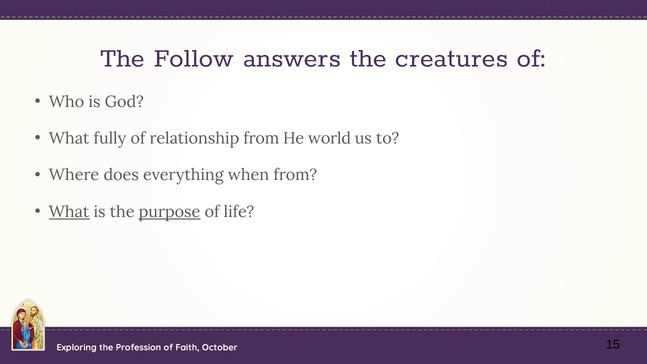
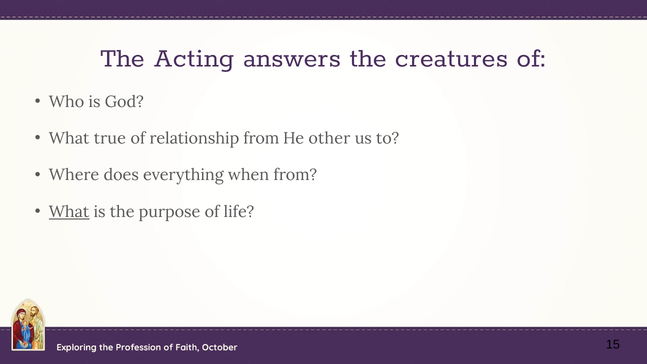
Follow: Follow -> Acting (194, 57)
fully: fully -> true (110, 138)
world: world -> other (329, 138)
purpose underline: present -> none (170, 212)
